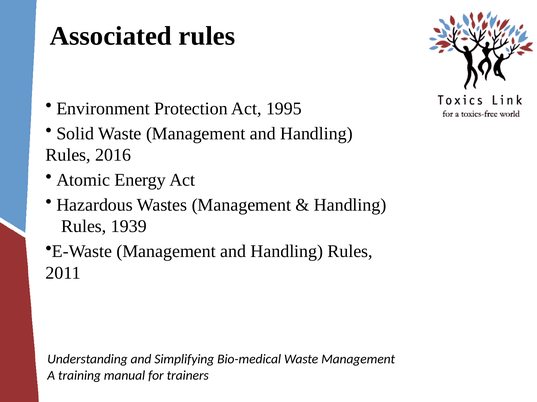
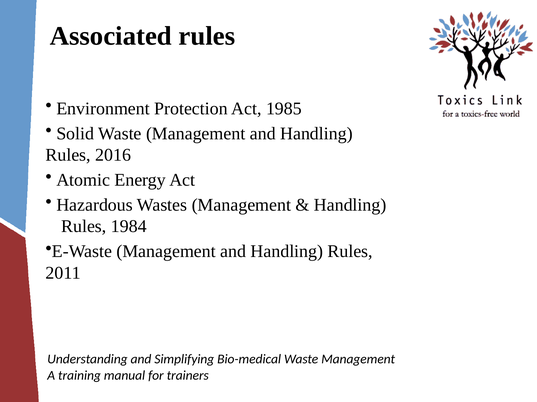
1995: 1995 -> 1985 (284, 109)
1939: 1939 -> 1984 (129, 227)
